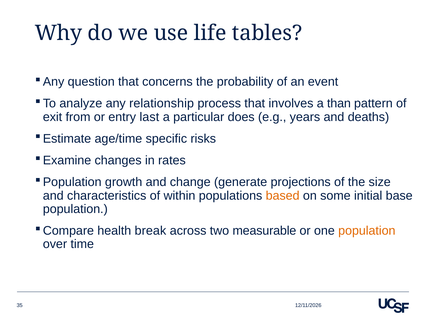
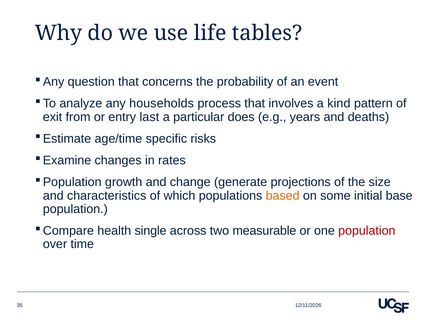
relationship: relationship -> households (162, 103)
than: than -> kind (339, 103)
within: within -> which (179, 195)
break: break -> single (151, 230)
population colour: orange -> red (367, 230)
